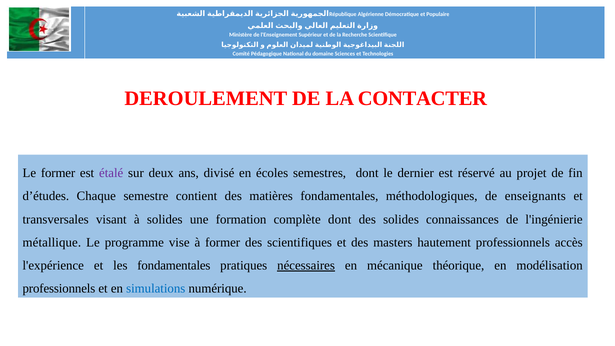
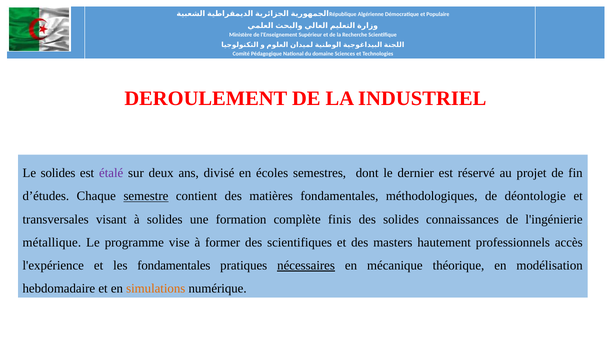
CONTACTER: CONTACTER -> INDUSTRIEL (422, 98)
Le former: former -> solides (58, 173)
semestre underline: none -> present (146, 196)
enseignants: enseignants -> déontologie (535, 196)
complète dont: dont -> finis (340, 219)
professionnels: professionnels -> hebdomadaire (59, 288)
simulations colour: blue -> orange (156, 288)
